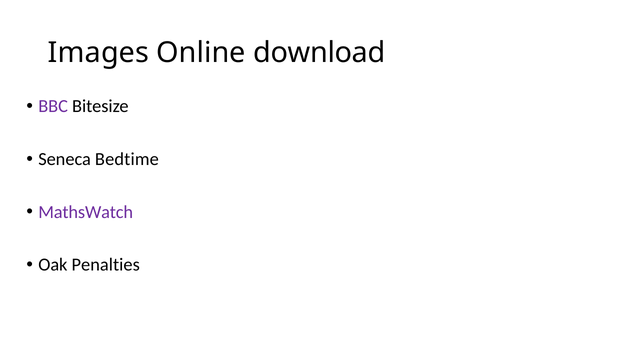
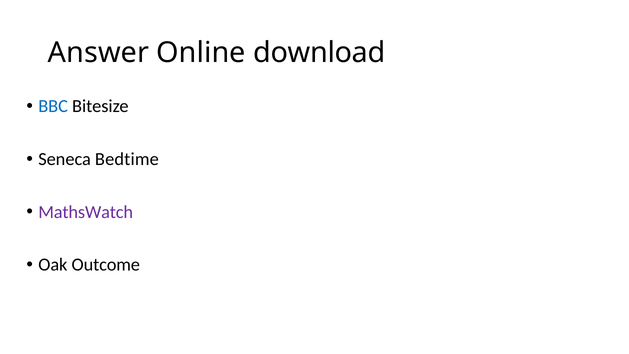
Images: Images -> Answer (98, 53)
BBC colour: purple -> blue (53, 106)
Penalties: Penalties -> Outcome (106, 265)
